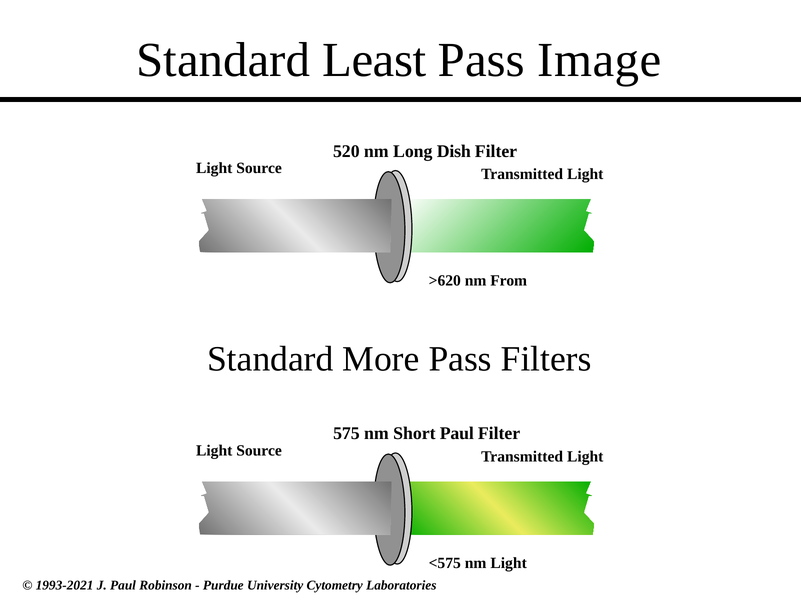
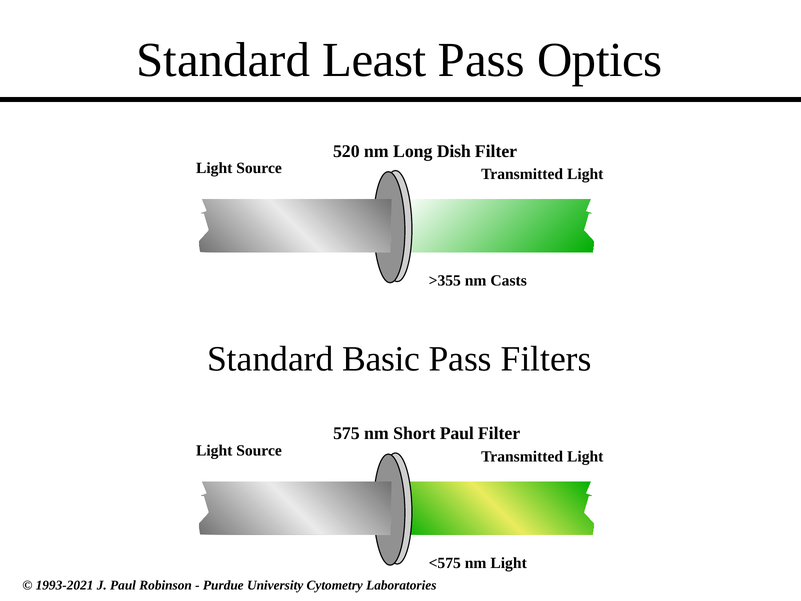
Image: Image -> Optics (600, 60)
>620: >620 -> >355 (445, 281)
From: From -> Casts (509, 281)
More: More -> Basic (381, 359)
